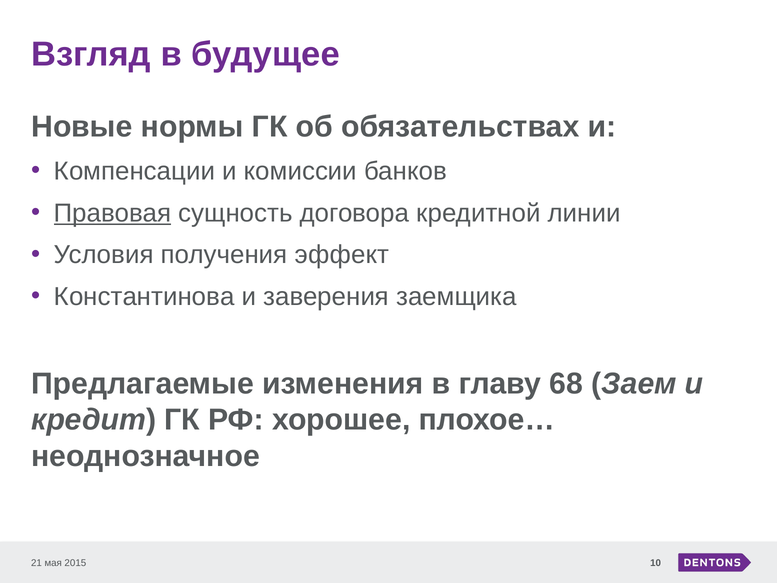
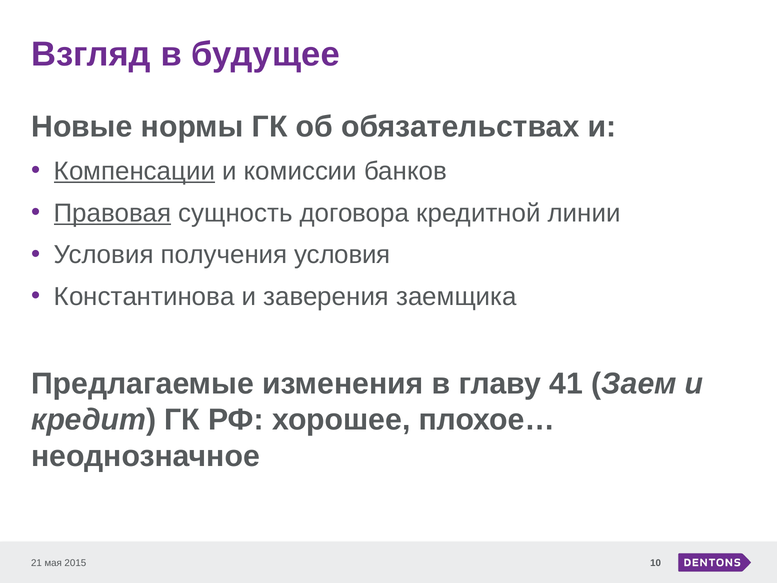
Компенсации underline: none -> present (134, 171)
получения эффект: эффект -> условия (342, 255)
68: 68 -> 41 (566, 383)
